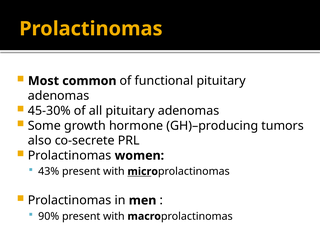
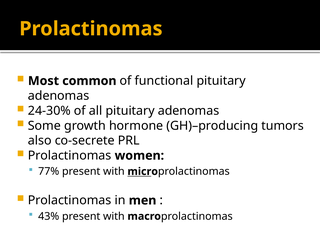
45-30%: 45-30% -> 24-30% (49, 111)
43%: 43% -> 77% (49, 171)
90%: 90% -> 43% (49, 216)
